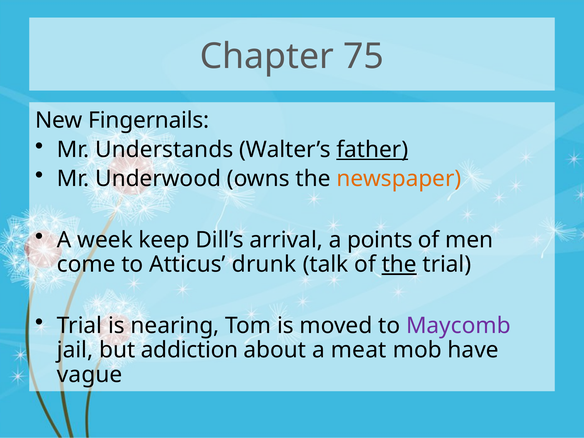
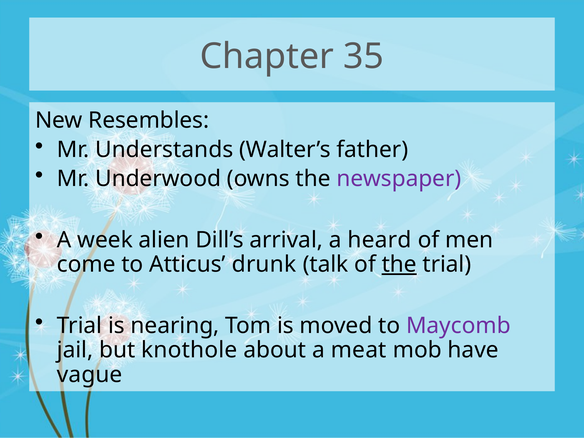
75: 75 -> 35 (364, 57)
Fingernails: Fingernails -> Resembles (149, 120)
father underline: present -> none (372, 150)
newspaper colour: orange -> purple (399, 179)
keep: keep -> alien (164, 240)
points: points -> heard (380, 240)
addiction: addiction -> knothole (189, 350)
